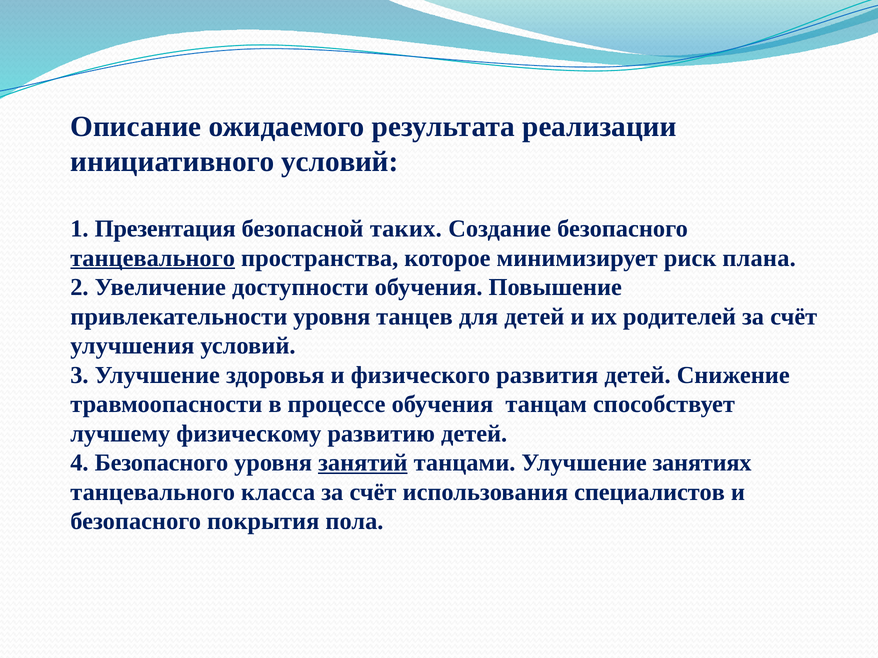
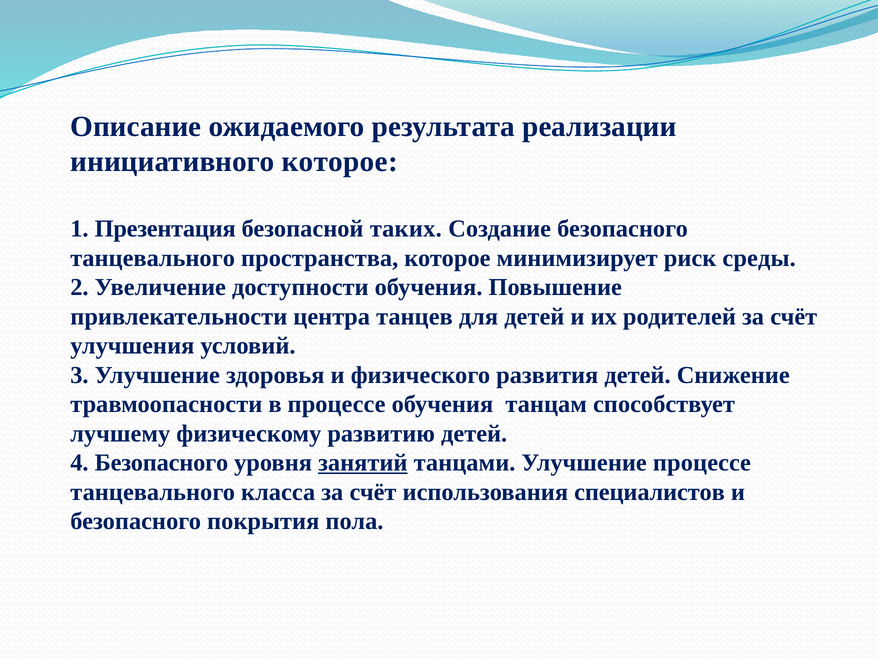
инициативного условий: условий -> которое (340, 162)
танцевального underline: present -> none (153, 258)
плана: плана -> среды (759, 258)
привлекательности уровня: уровня -> центра (332, 317)
Улучшение занятиях: занятиях -> процессе (702, 463)
